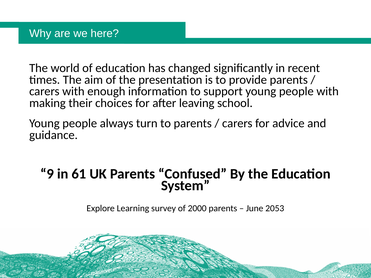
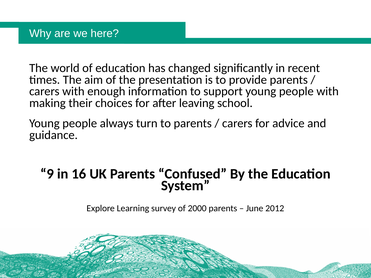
61: 61 -> 16 (79, 174)
2053: 2053 -> 2012 (275, 209)
